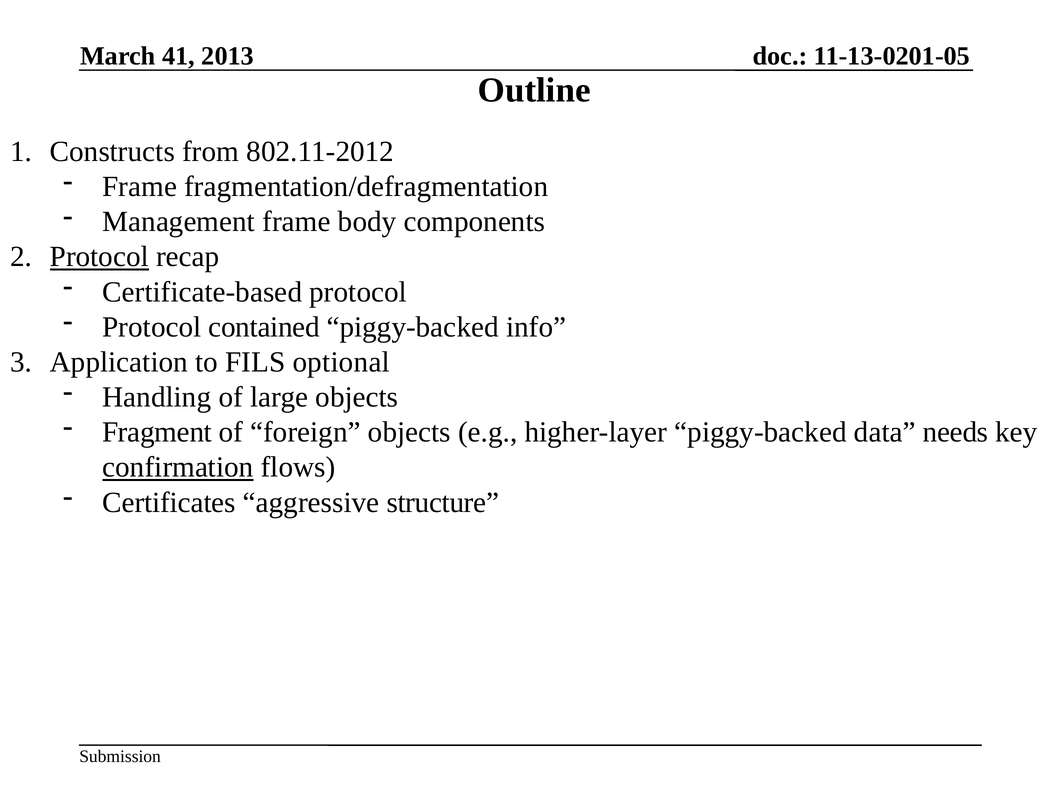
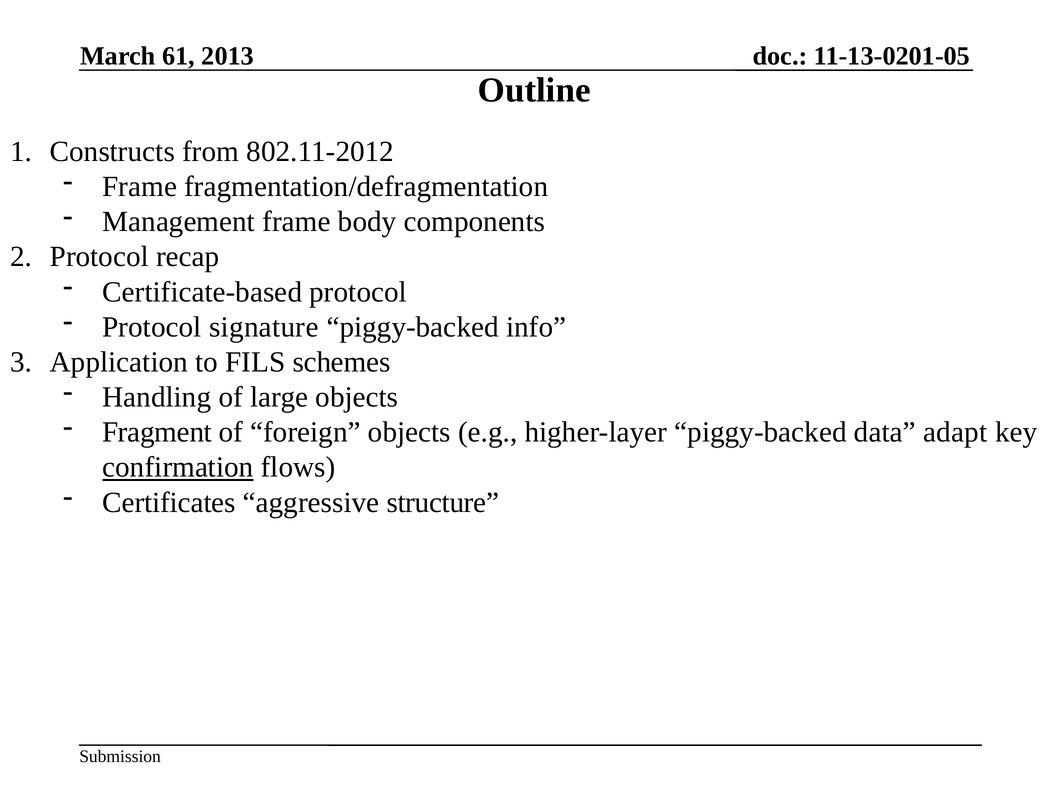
41: 41 -> 61 (178, 56)
Protocol underline: present -> none (99, 257)
contained: contained -> signature (264, 327)
optional: optional -> schemes (341, 362)
needs: needs -> adapt (955, 432)
